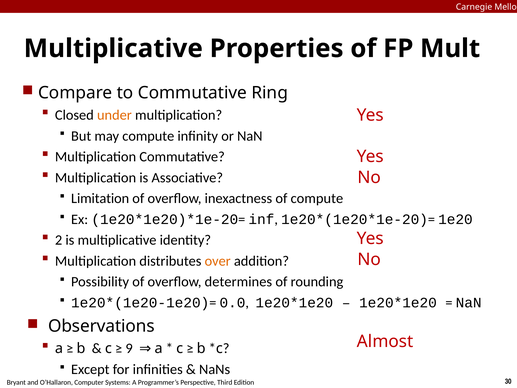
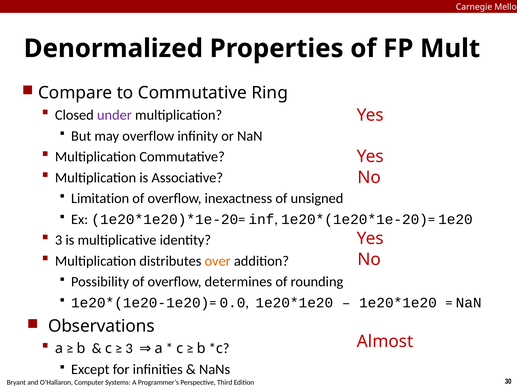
Multiplicative: Multiplicative -> Denormalized (113, 48)
under colour: orange -> purple (114, 115)
may compute: compute -> overflow (148, 136)
of compute: compute -> unsigned (317, 198)
2: 2 -> 3 (59, 240)
9: 9 -> 3 (129, 348)
